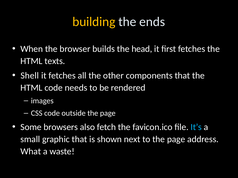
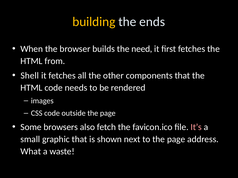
head: head -> need (142, 49)
texts: texts -> from (55, 61)
It’s colour: light blue -> pink (196, 127)
